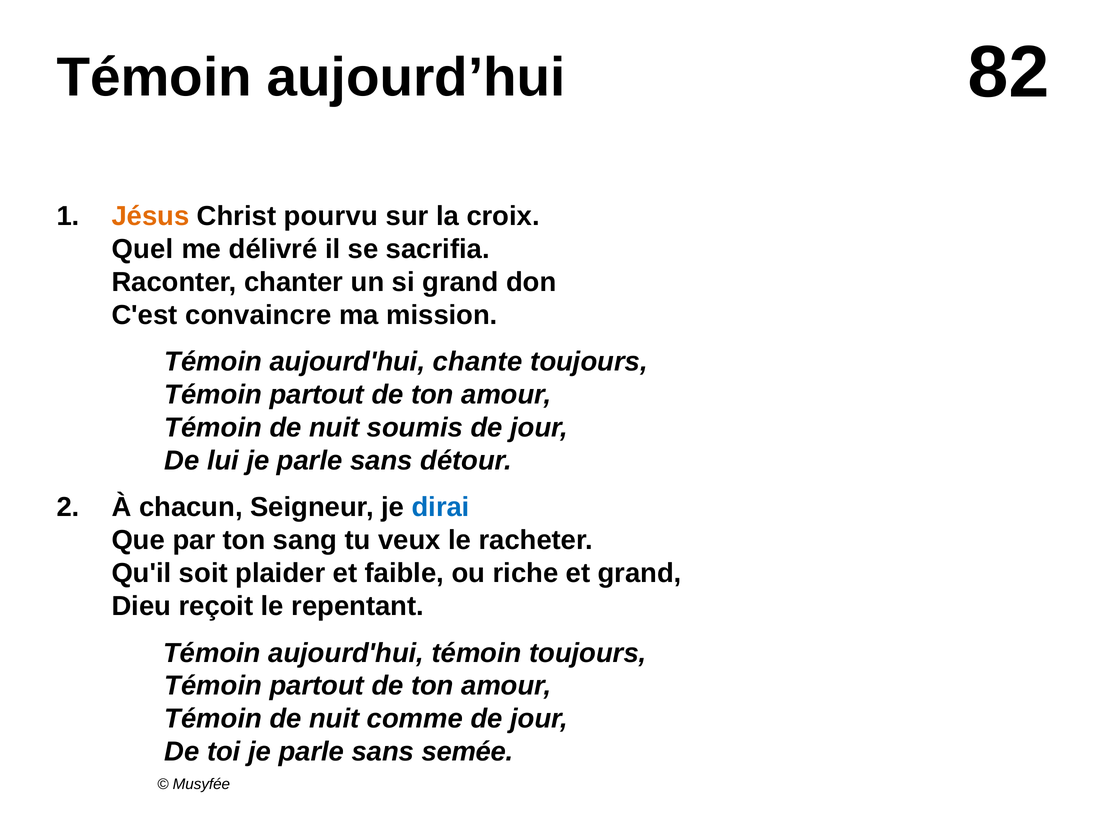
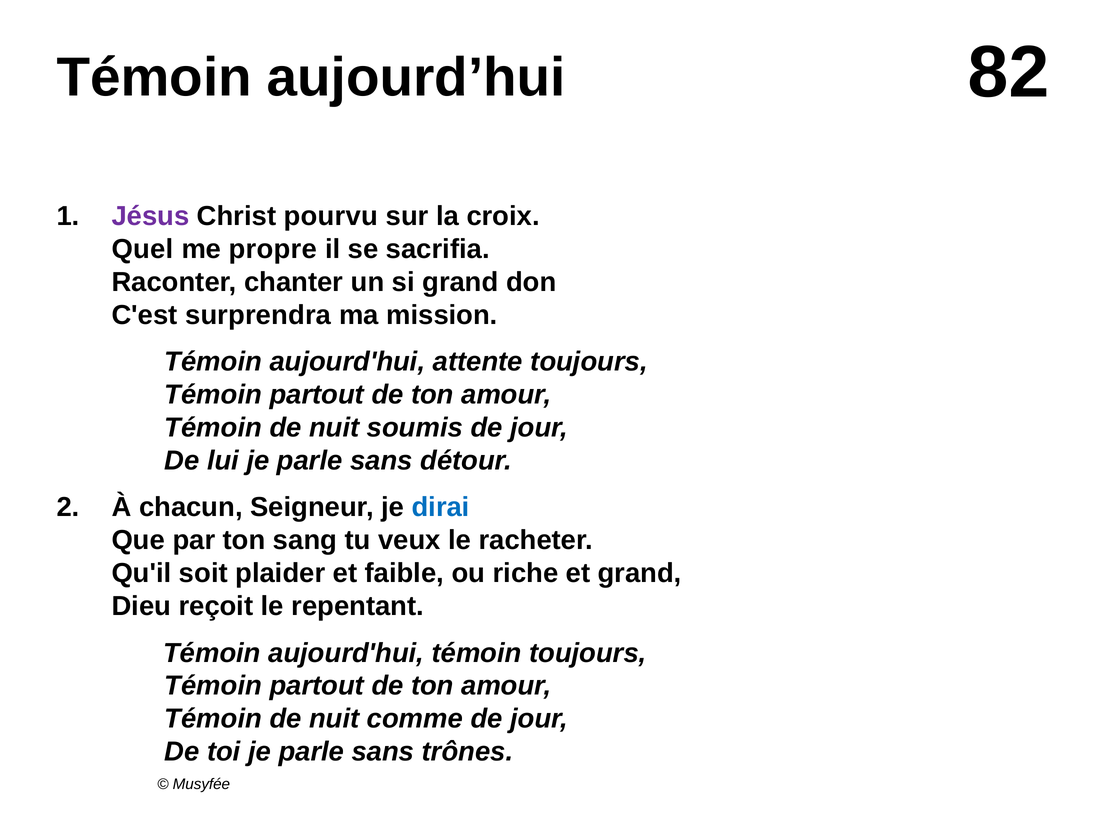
Jésus colour: orange -> purple (150, 216)
délivré: délivré -> propre (273, 249)
convaincre: convaincre -> surprendra (258, 315)
chante: chante -> attente (478, 362)
semée: semée -> trônes (467, 751)
